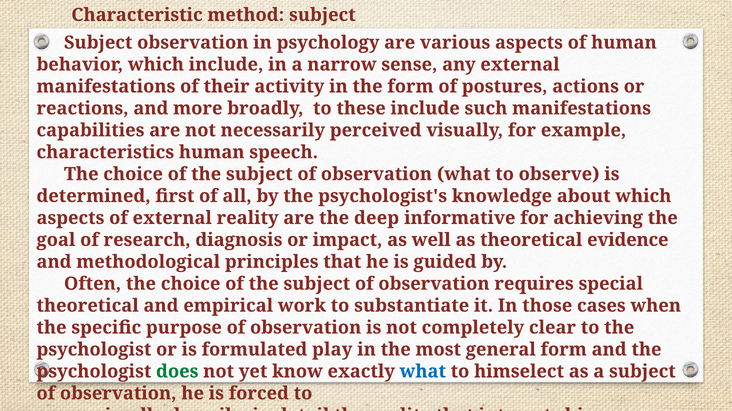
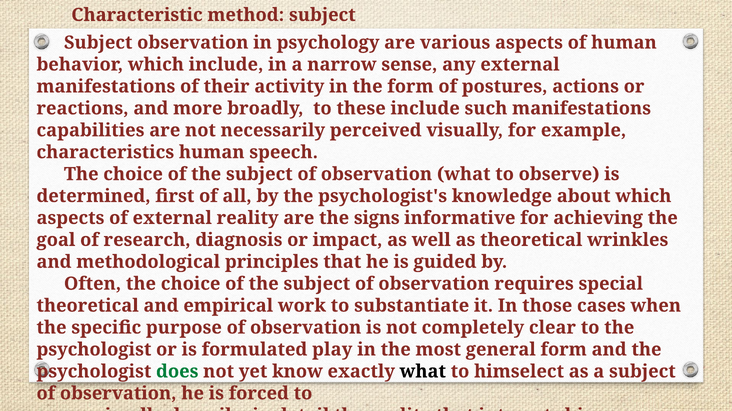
deep: deep -> signs (377, 218)
evidence: evidence -> wrinkles (628, 240)
what colour: blue -> black (423, 372)
